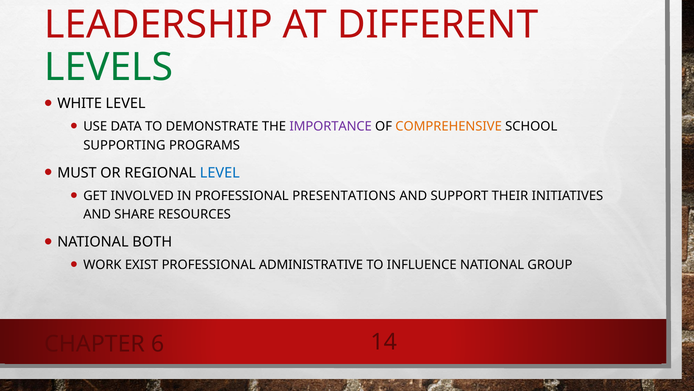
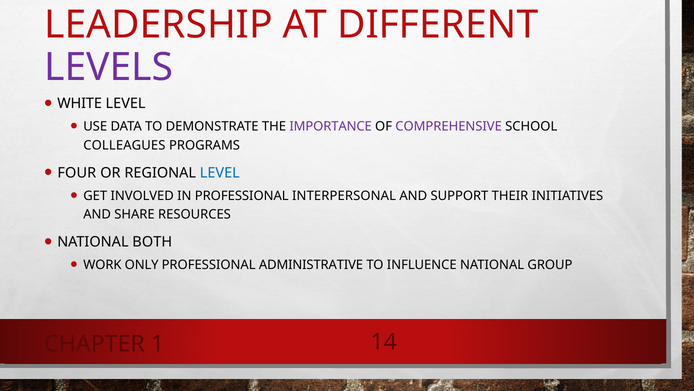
LEVELS colour: green -> purple (109, 67)
COMPREHENSIVE colour: orange -> purple (449, 126)
SUPPORTING: SUPPORTING -> COLLEAGUES (124, 145)
MUST: MUST -> FOUR (77, 172)
PRESENTATIONS: PRESENTATIONS -> INTERPERSONAL (344, 196)
EXIST: EXIST -> ONLY (142, 265)
6: 6 -> 1 (158, 344)
